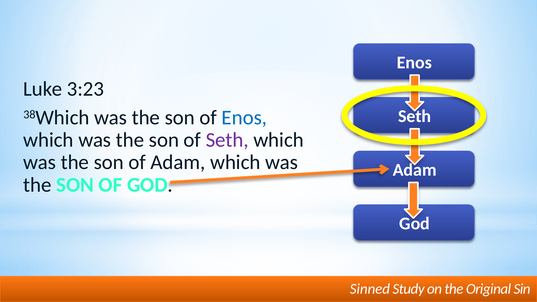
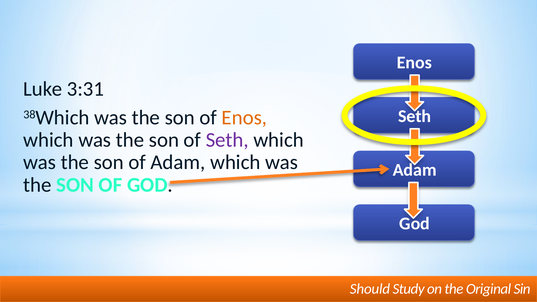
3:23: 3:23 -> 3:31 (85, 89)
Enos colour: blue -> orange (244, 118)
Sinned: Sinned -> Should (370, 289)
